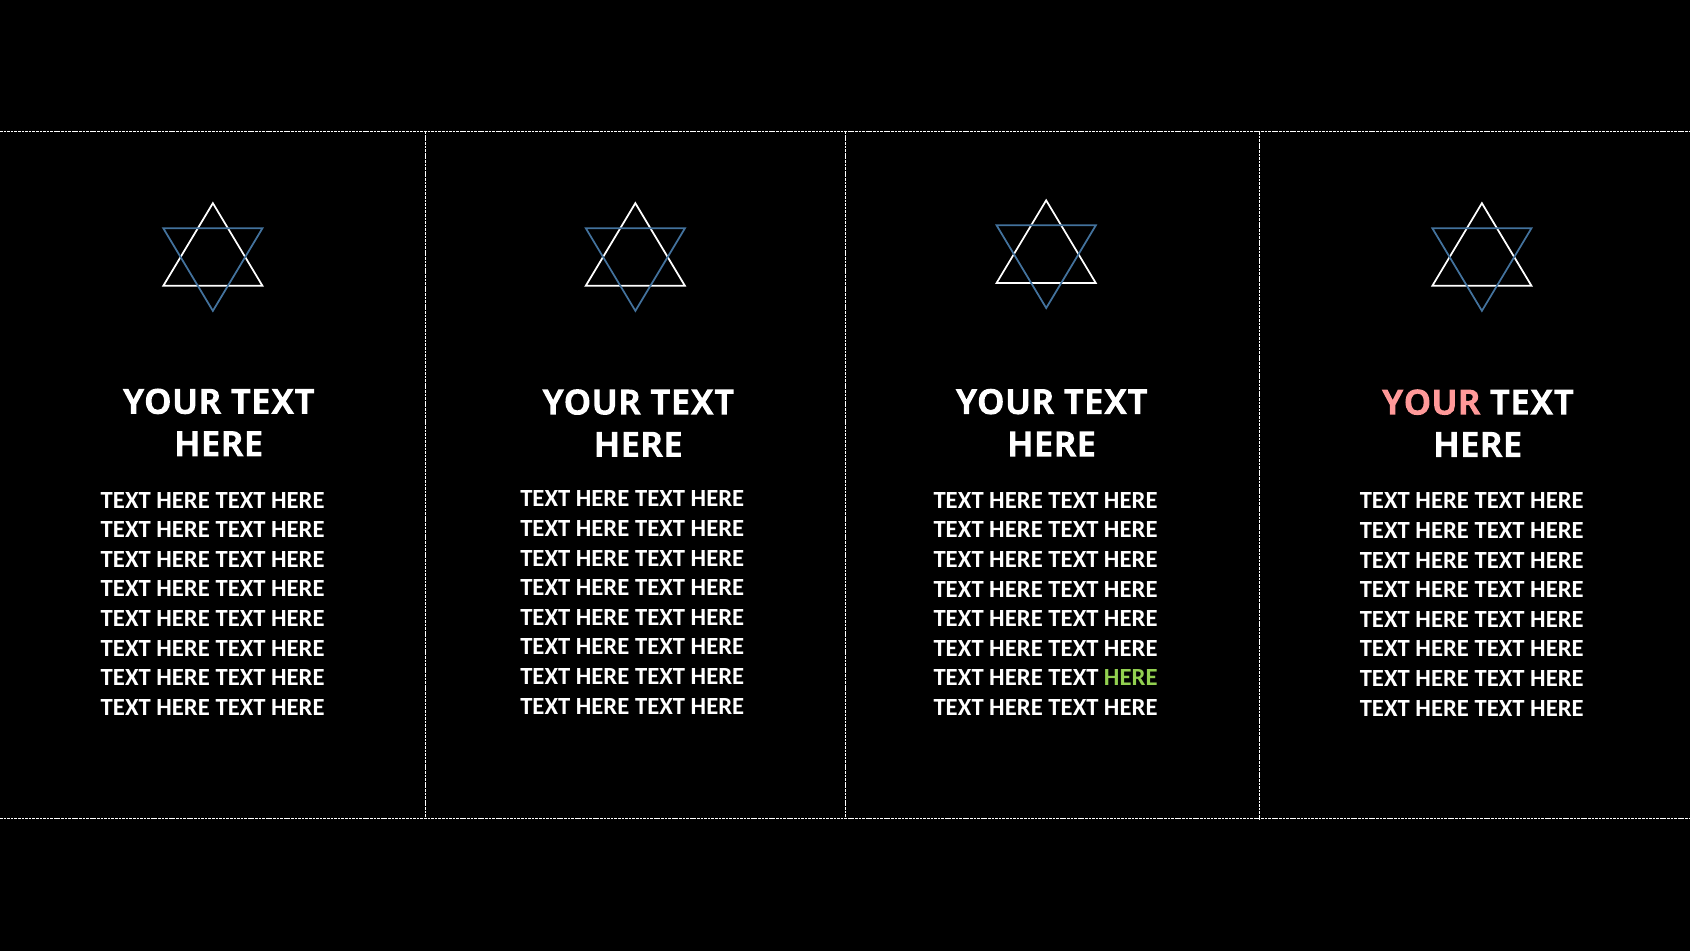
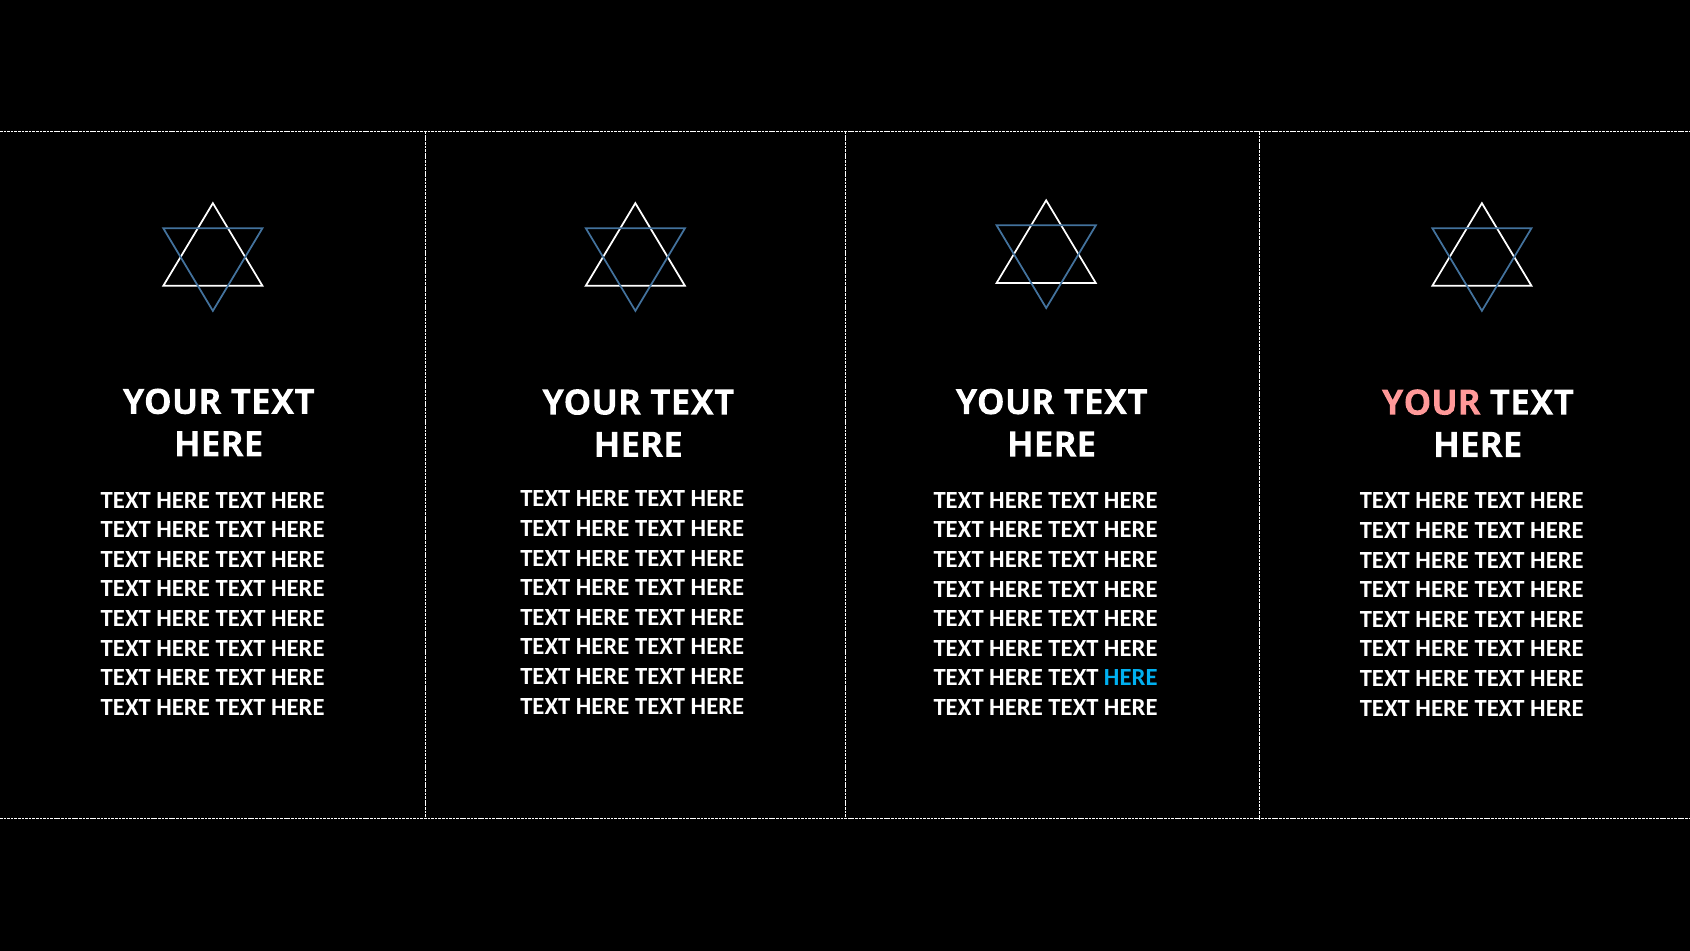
HERE colour: light green -> light blue (1131, 678)
